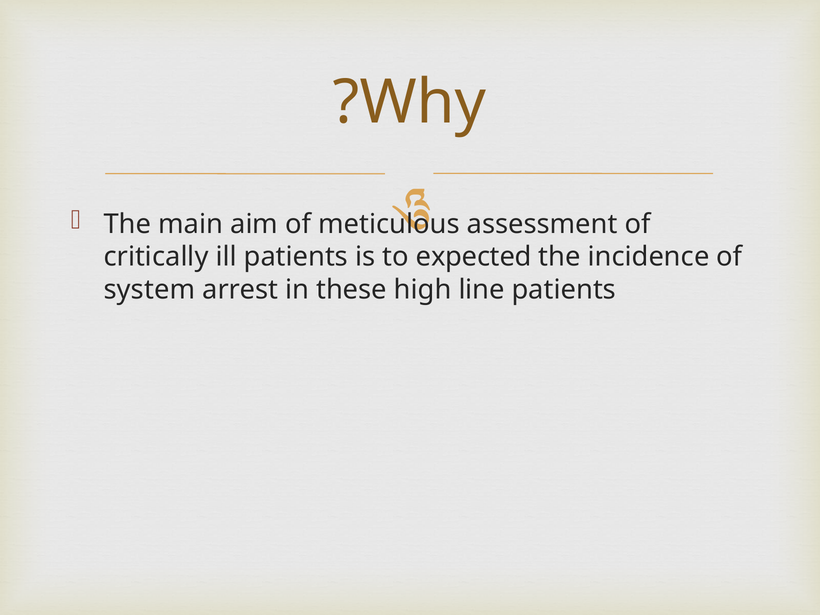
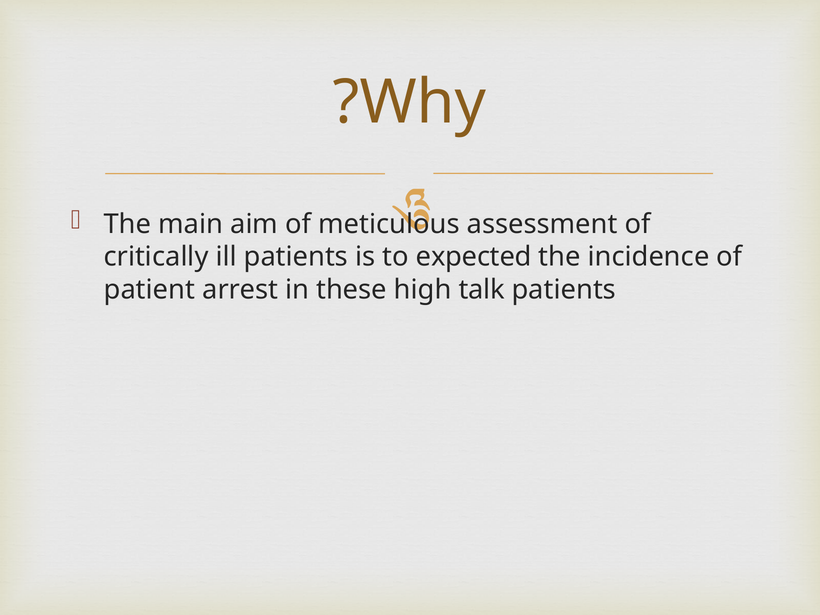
system: system -> patient (149, 290)
line: line -> talk (482, 290)
